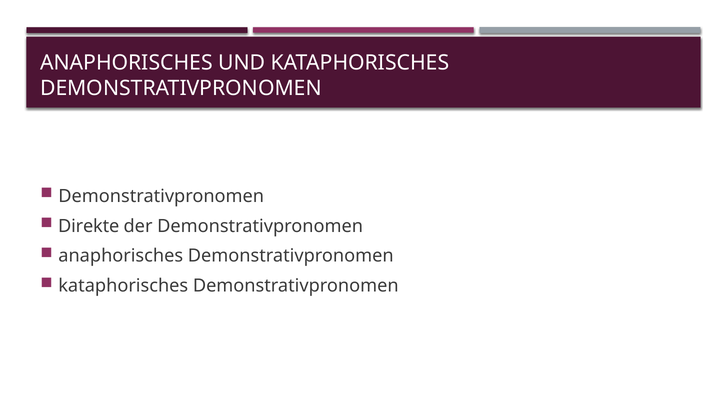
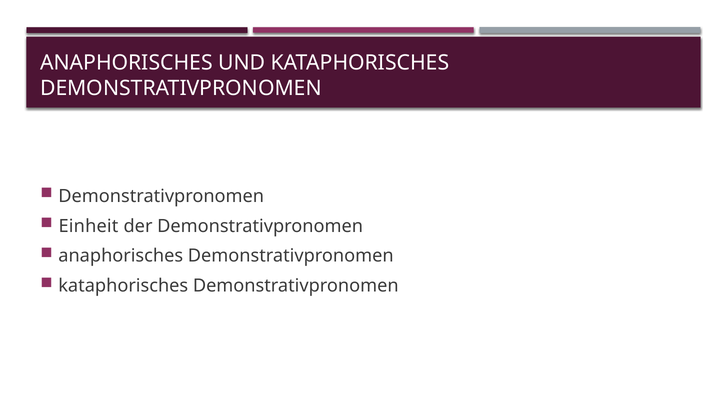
Direkte: Direkte -> Einheit (88, 226)
